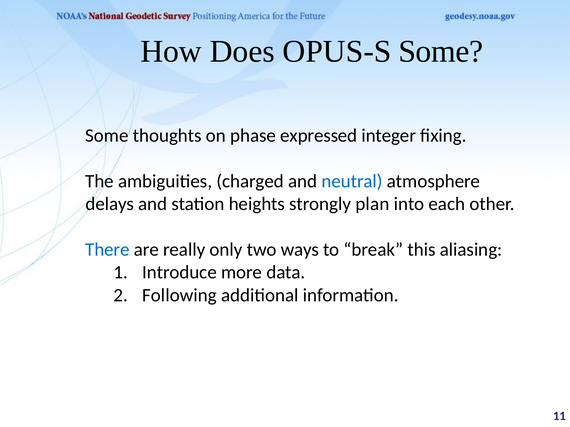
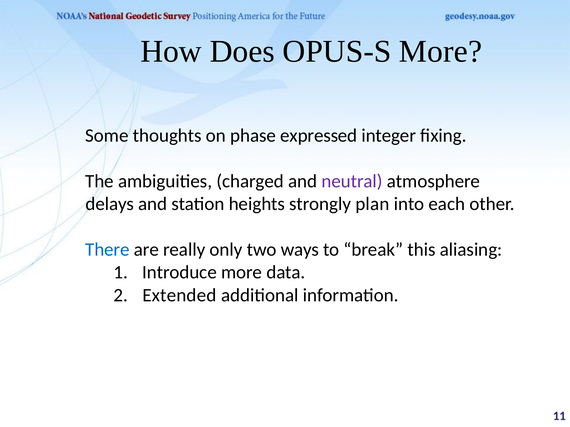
OPUS-S Some: Some -> More (441, 51)
neutral colour: blue -> purple (352, 181)
Following: Following -> Extended (179, 295)
